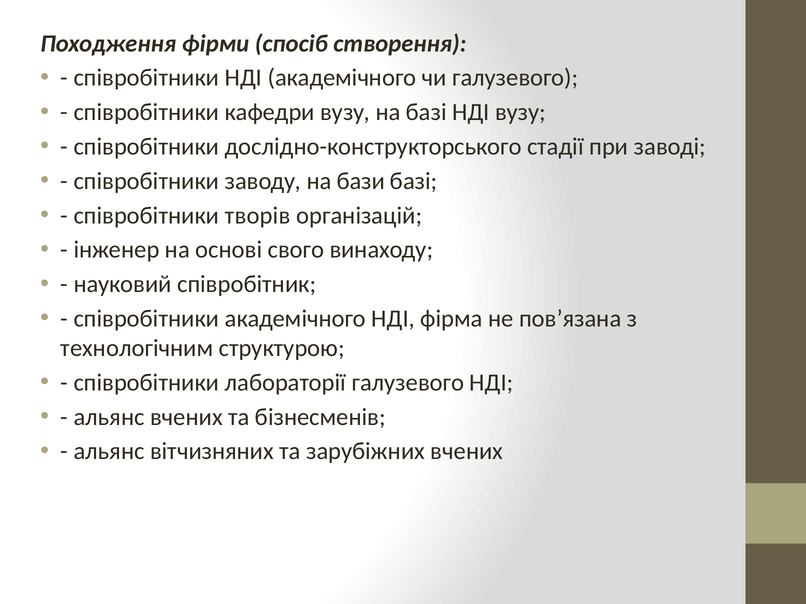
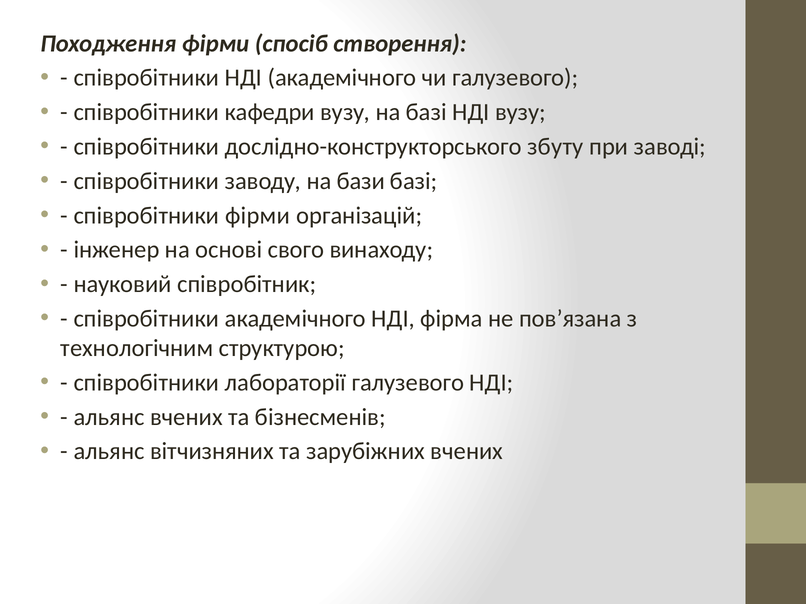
стадії: стадії -> збуту (555, 147)
співробітники творів: творів -> фірми (258, 216)
